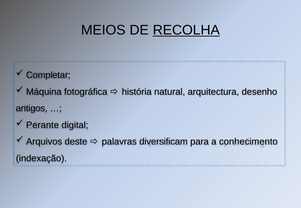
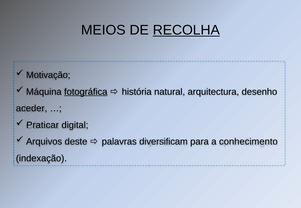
Completar: Completar -> Motivação (48, 75)
fotográfica underline: none -> present (86, 92)
antigos: antigos -> aceder (32, 109)
Perante: Perante -> Praticar (43, 125)
